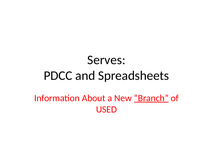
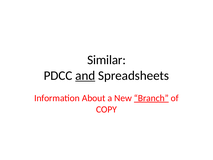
Serves: Serves -> Similar (107, 60)
and underline: none -> present (85, 75)
USED: USED -> COPY (106, 109)
